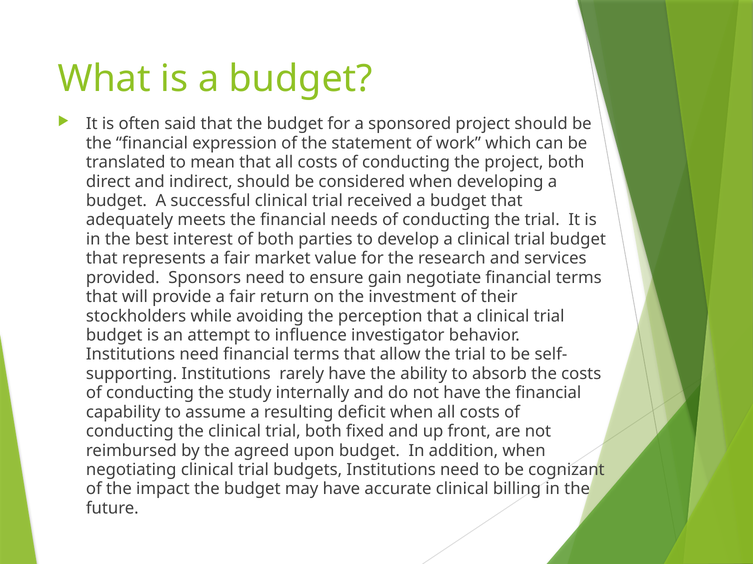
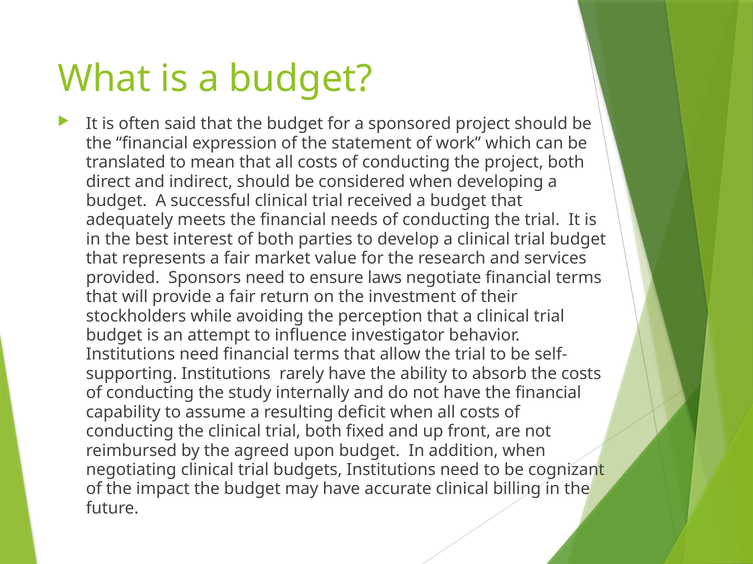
gain: gain -> laws (385, 278)
